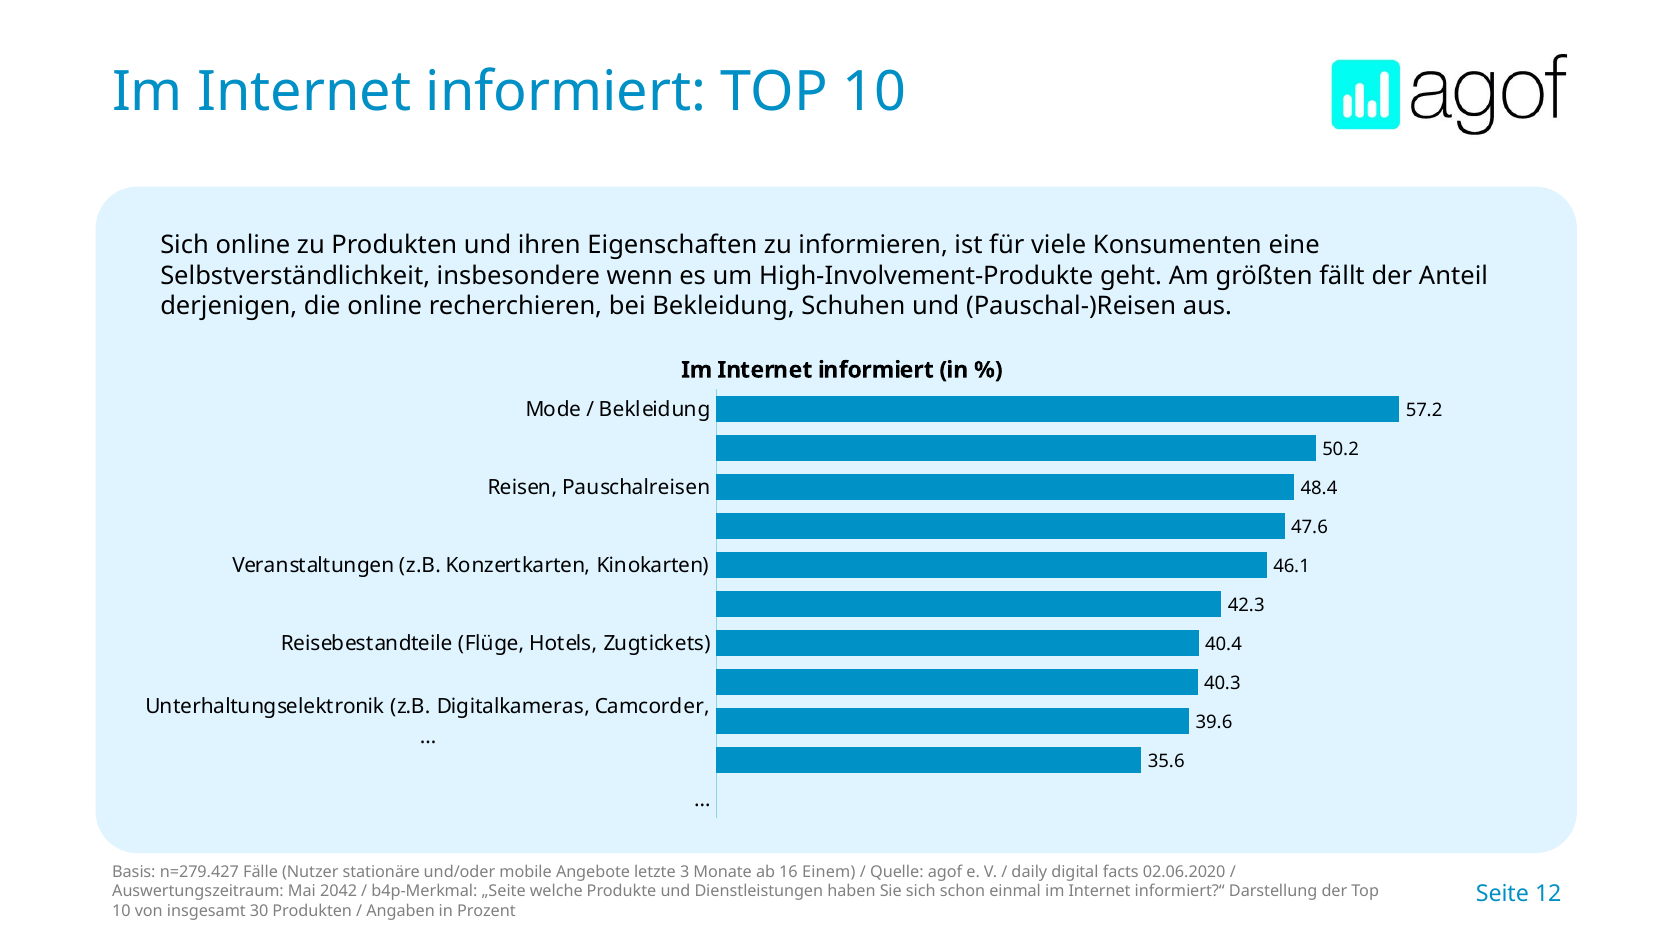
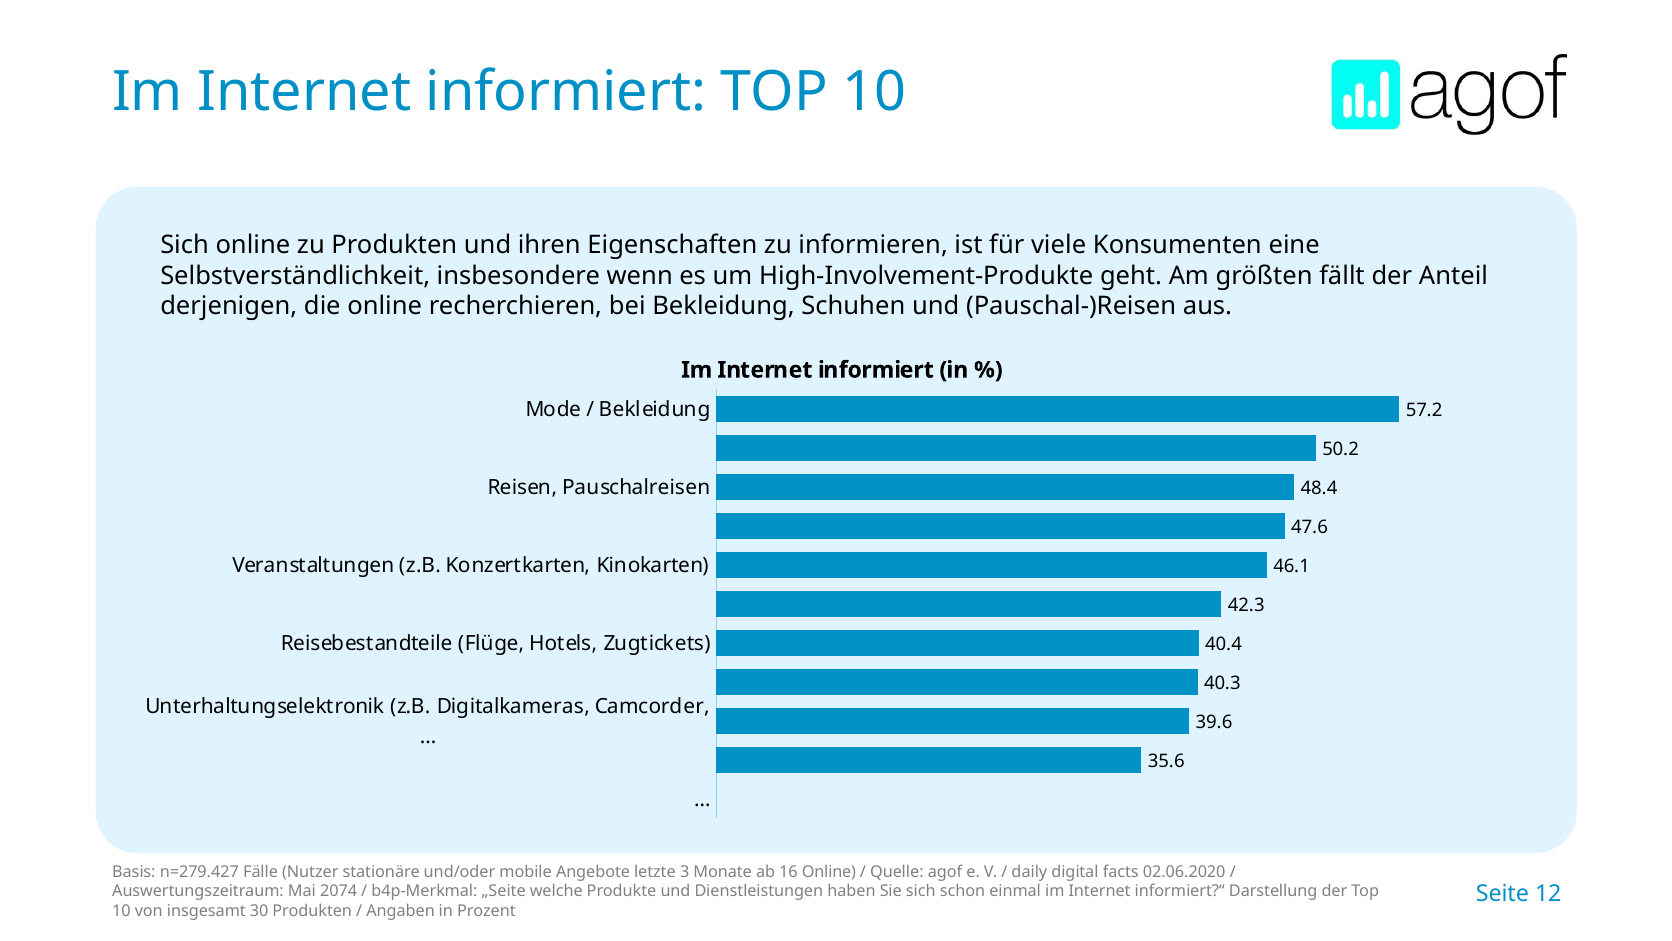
16 Einem: Einem -> Online (829, 871)
2042: 2042 -> 2074 (339, 891)
